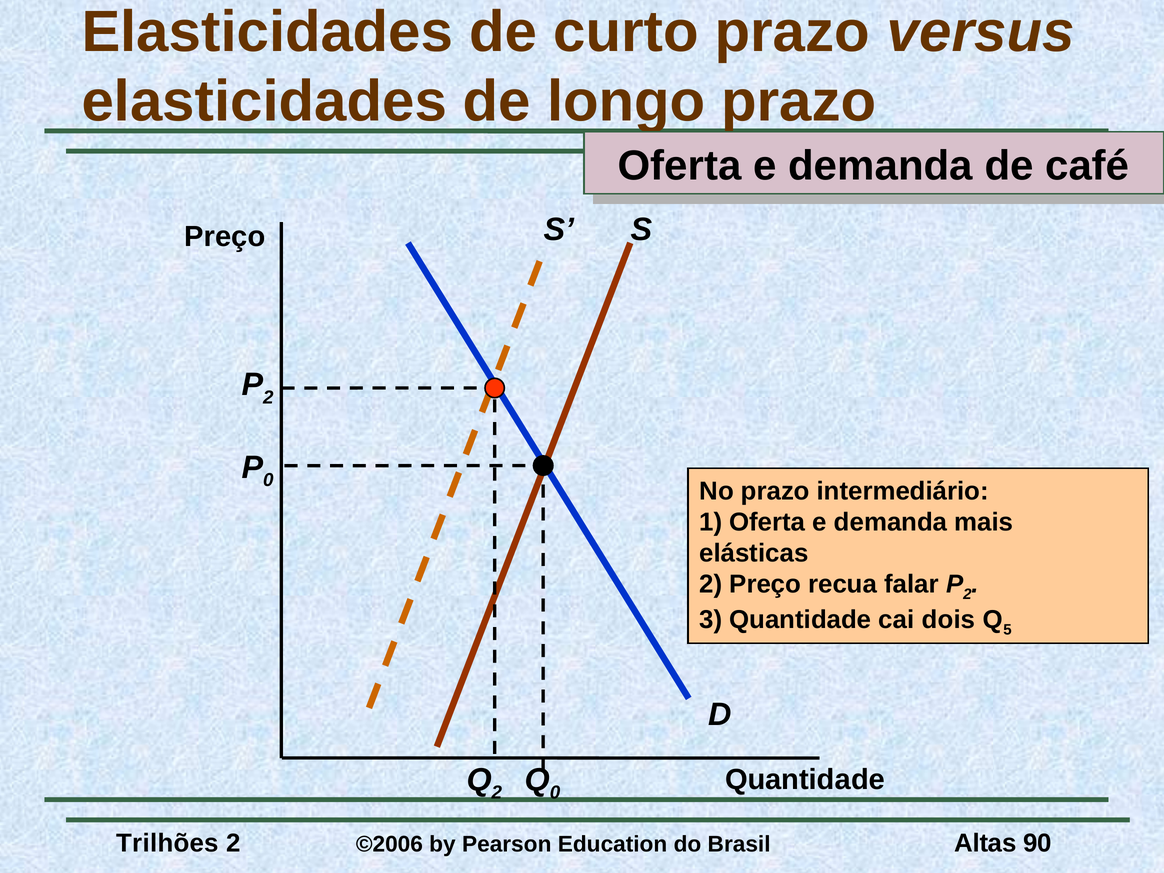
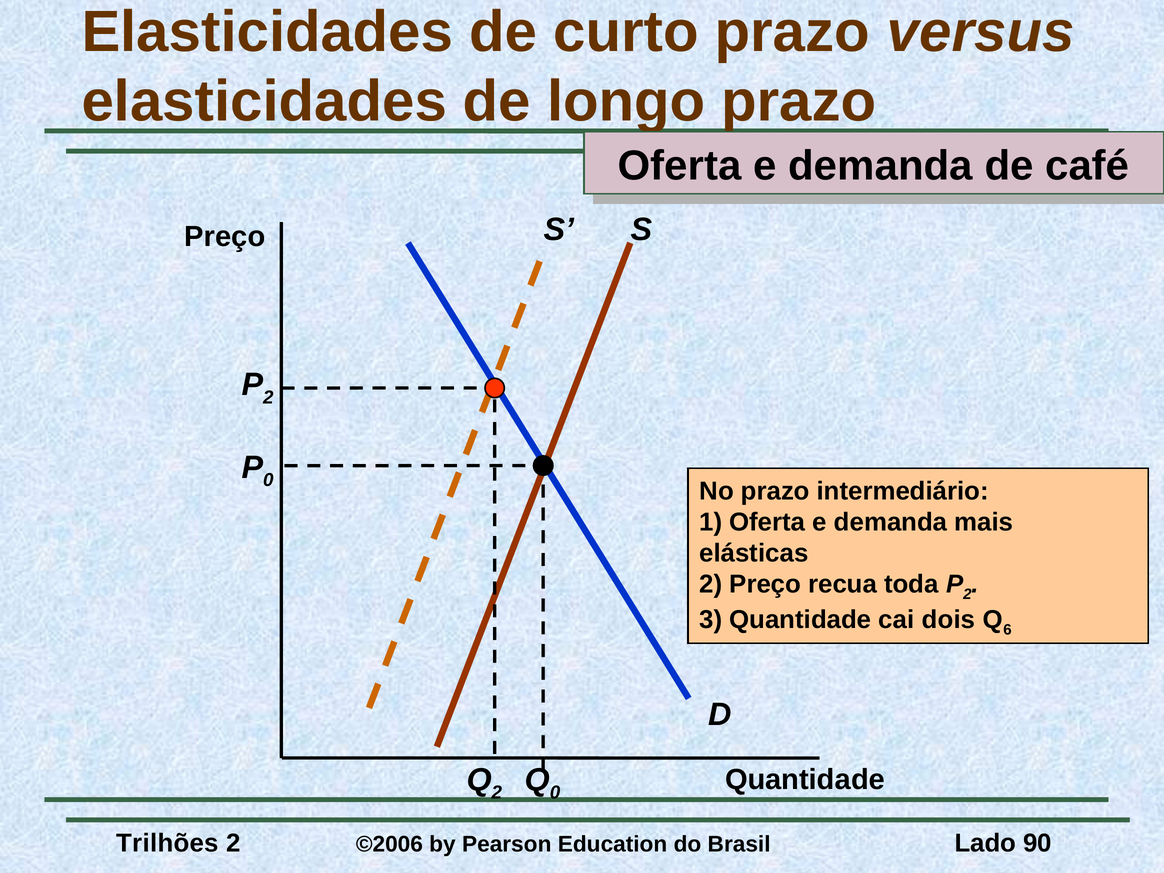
falar: falar -> toda (911, 584)
5: 5 -> 6 (1007, 630)
Altas: Altas -> Lado (985, 843)
